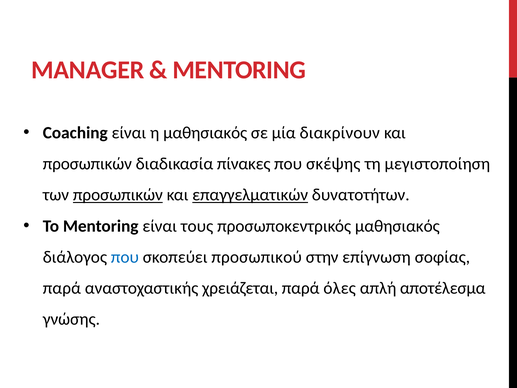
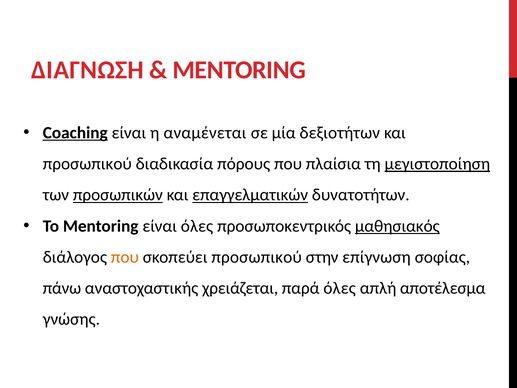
MANAGER: MANAGER -> ΔΙΑΓΝΩΣΗ (88, 70)
Coaching underline: none -> present (75, 133)
η μαθησιακός: μαθησιακός -> αναμένεται (205, 133)
διακρίνουν: διακρίνουν -> δεξιοτήτων (340, 133)
προσωπικών: προσωπικών -> προσωπικού (87, 164)
πίνακες: πίνακες -> πόρους (244, 164)
σκέψης: σκέψης -> πλαίσια (333, 164)
μεγιστοποίηση underline: none -> present (437, 164)
είναι τους: τους -> όλες (197, 226)
μαθησιακός underline: none -> present (397, 226)
που colour: blue -> orange (125, 257)
παρά: παρά -> πάνω (62, 288)
